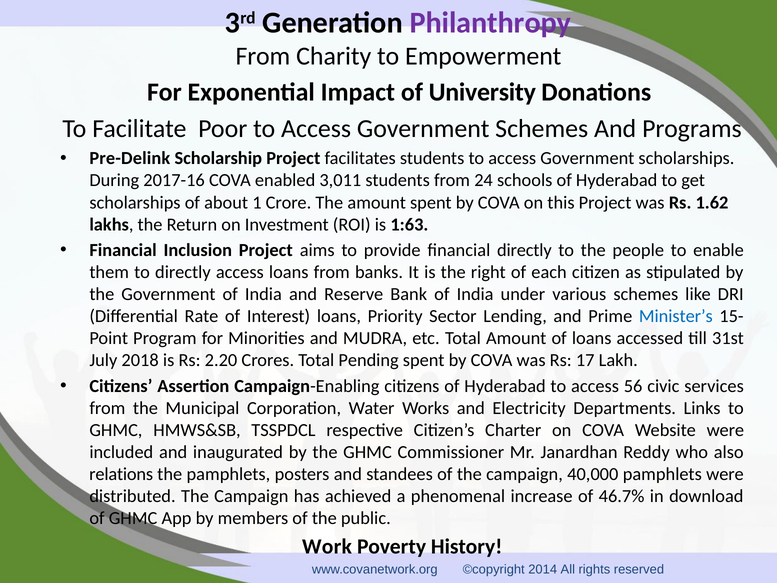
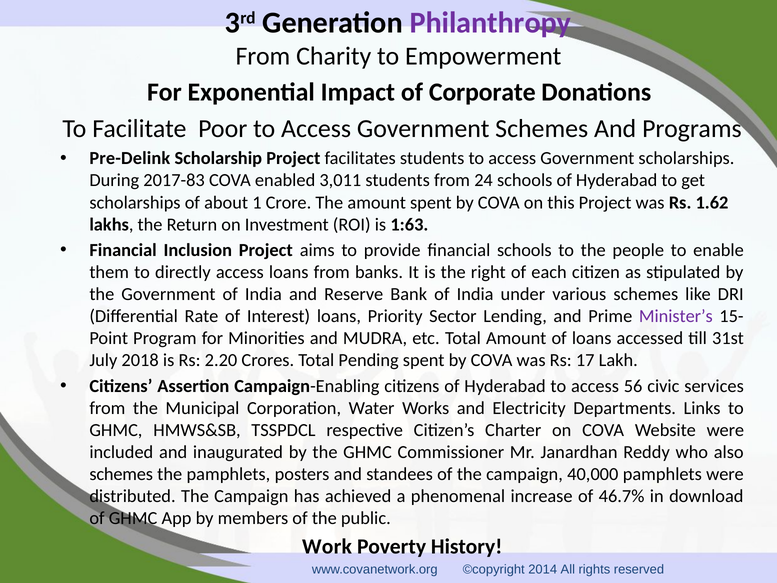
University: University -> Corporate (482, 92)
2017-16: 2017-16 -> 2017-83 (174, 180)
financial directly: directly -> schools (524, 250)
Minister’s colour: blue -> purple (676, 316)
relations: relations -> schemes (121, 474)
